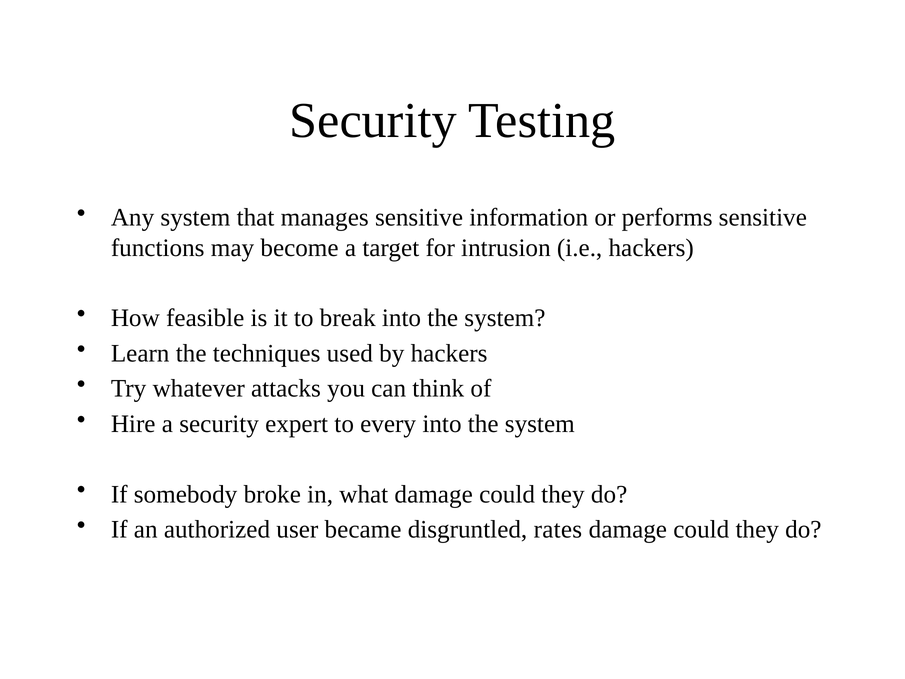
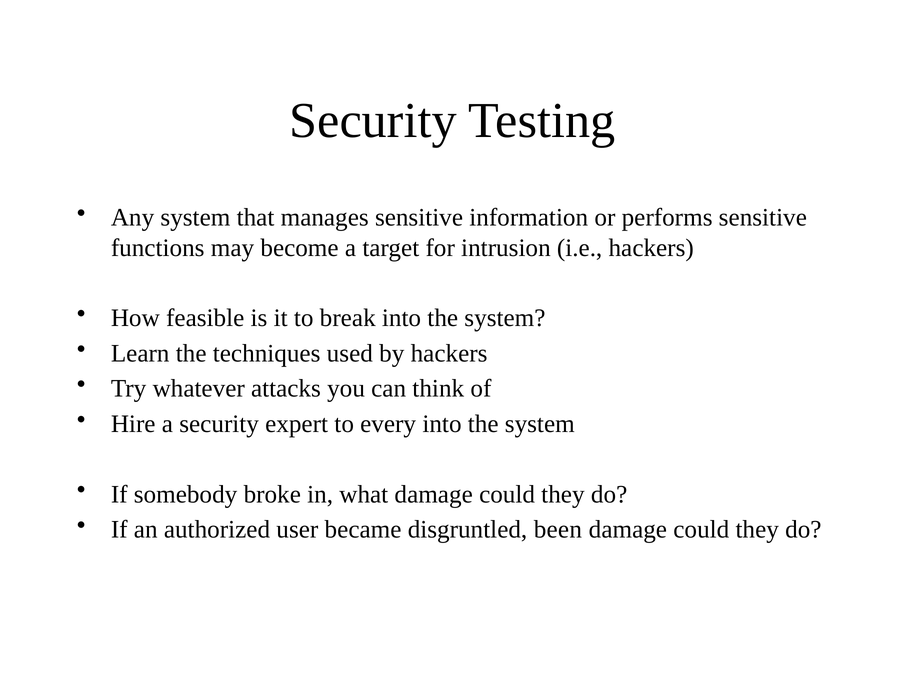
rates: rates -> been (558, 529)
